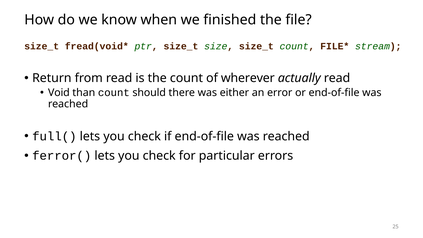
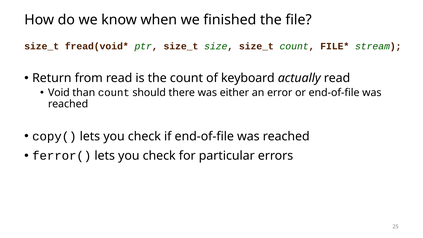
wherever: wherever -> keyboard (248, 78)
full(: full( -> copy( (54, 136)
